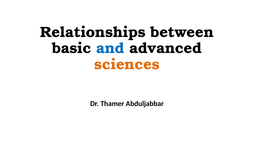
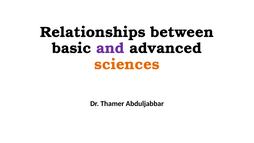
and colour: blue -> purple (110, 48)
